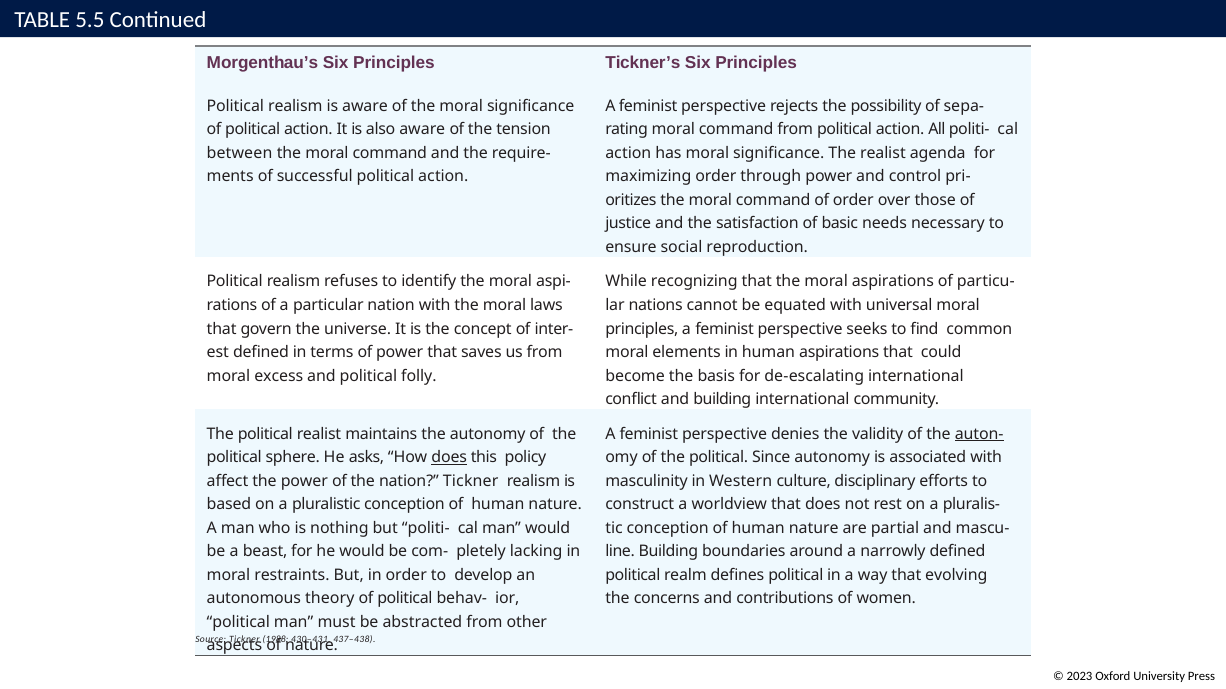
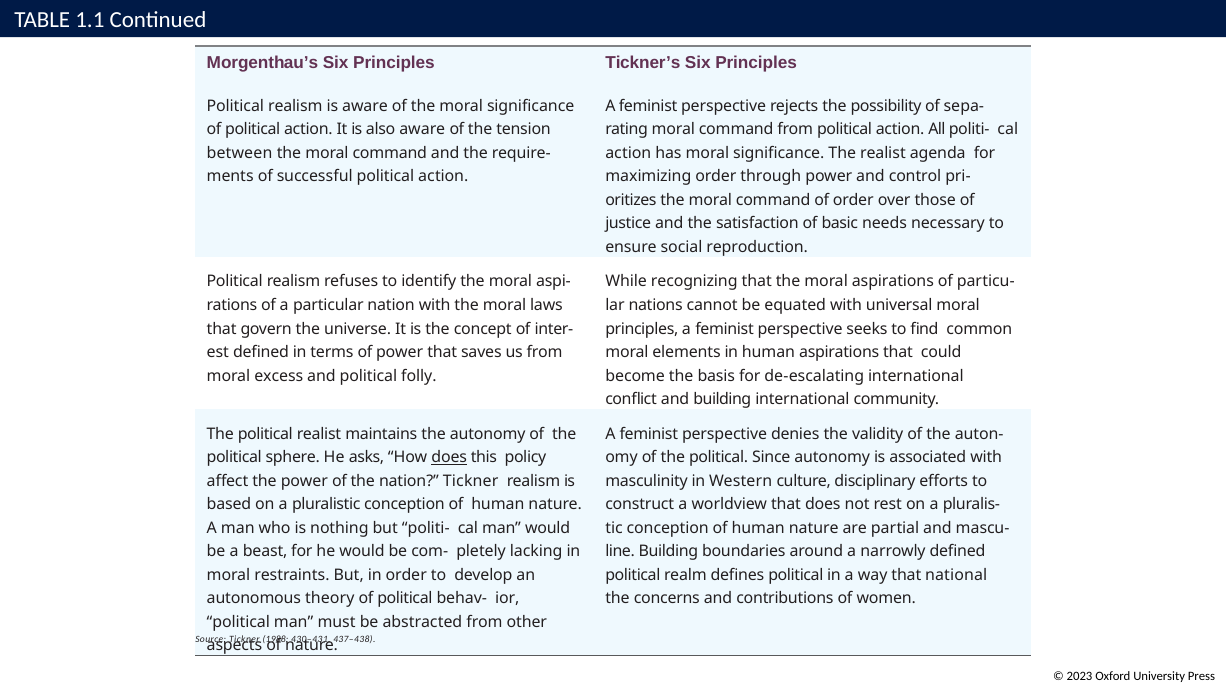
5.5: 5.5 -> 1.1 (90, 20)
auton- underline: present -> none (979, 434)
evolving: evolving -> national (956, 575)
